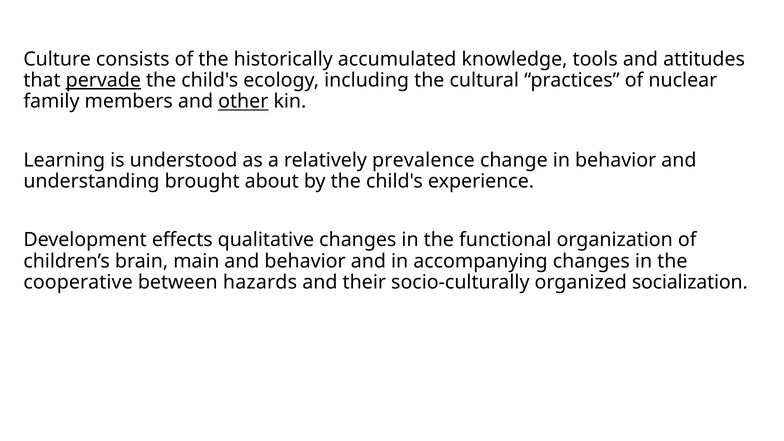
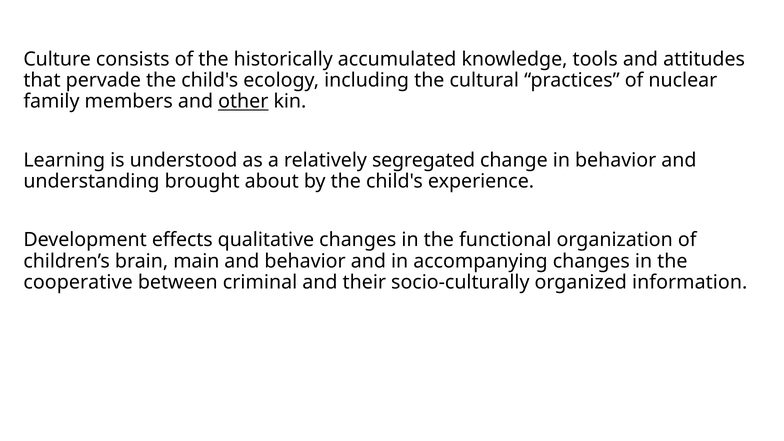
pervade underline: present -> none (103, 80)
prevalence: prevalence -> segregated (424, 160)
hazards: hazards -> criminal (260, 282)
socialization: socialization -> information (690, 282)
